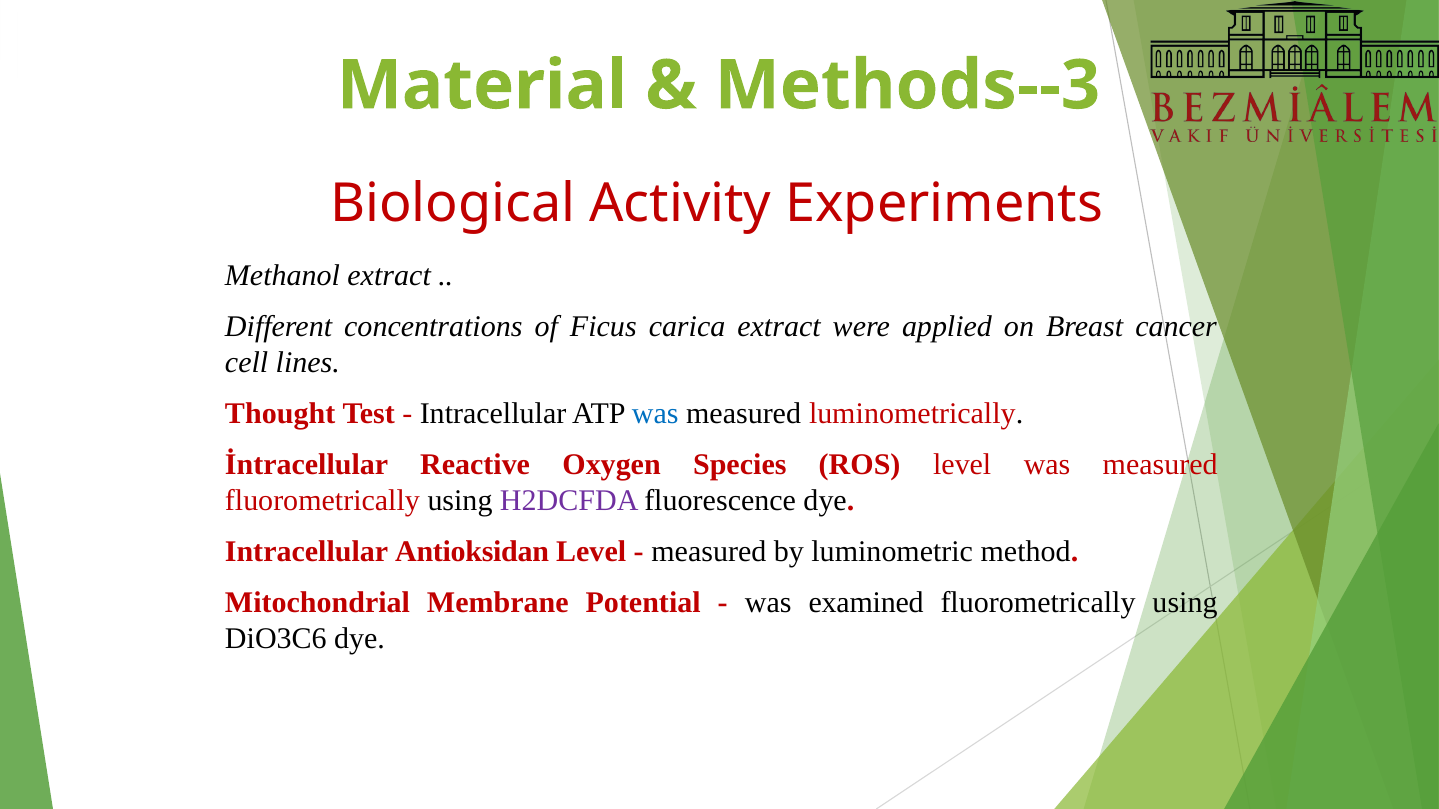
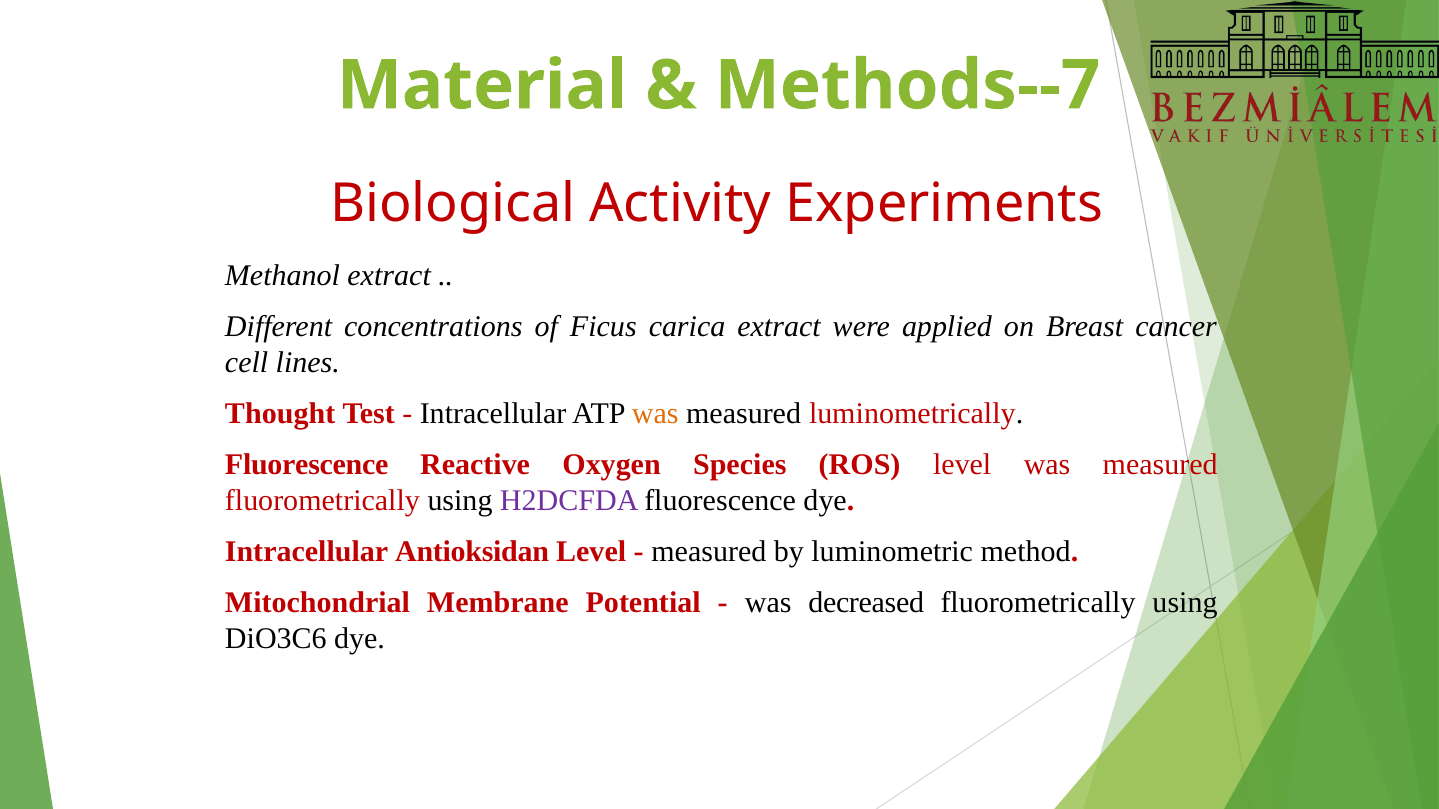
Methods--3: Methods--3 -> Methods--7 (908, 86)
was colour: blue -> orange (655, 414)
İntracellular: İntracellular -> Fluorescence (307, 465)
examined: examined -> decreased (866, 603)
